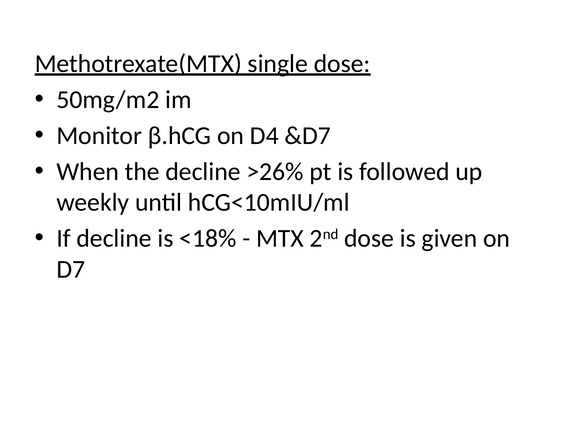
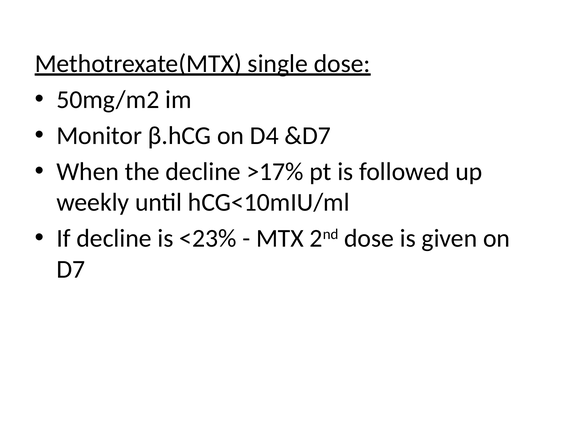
>26%: >26% -> >17% (275, 171)
<18%: <18% -> <23% (208, 238)
